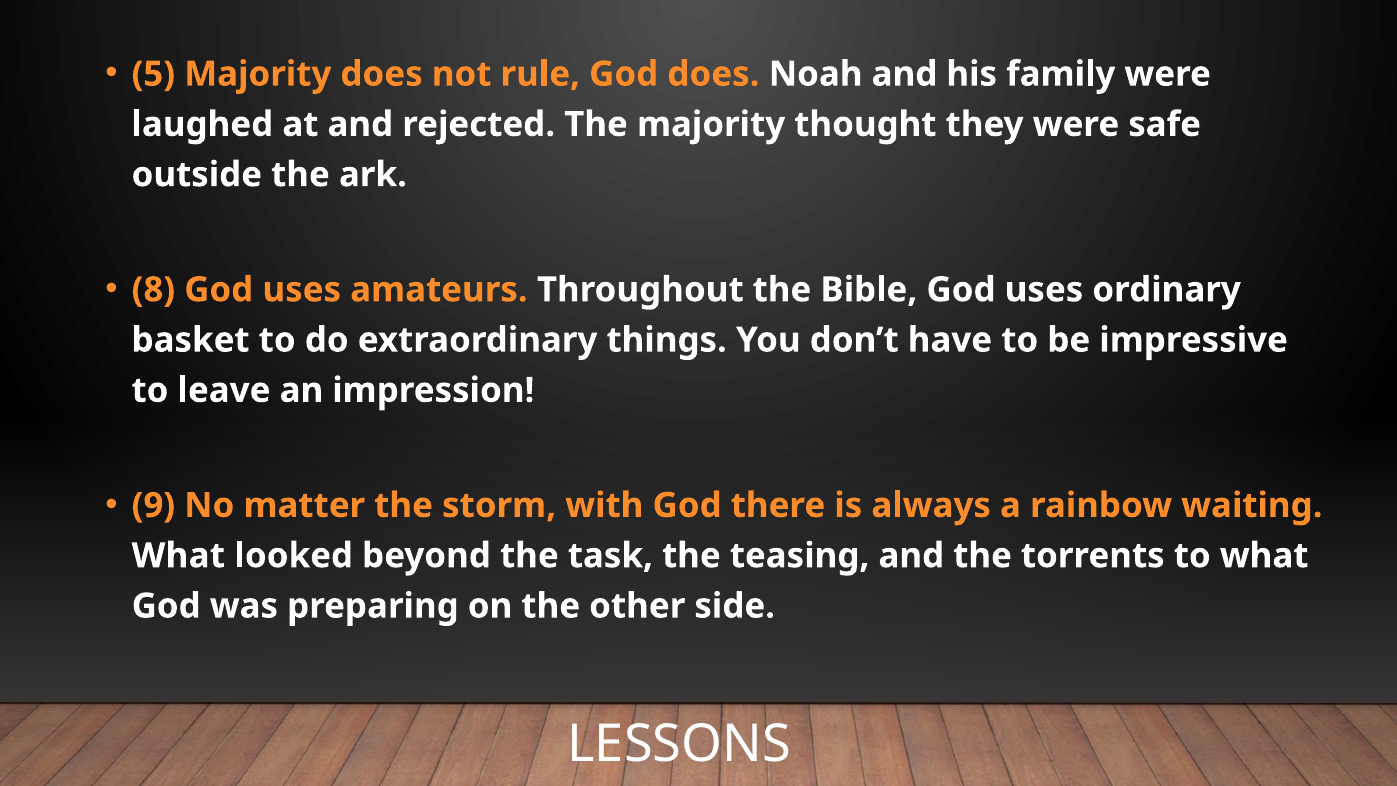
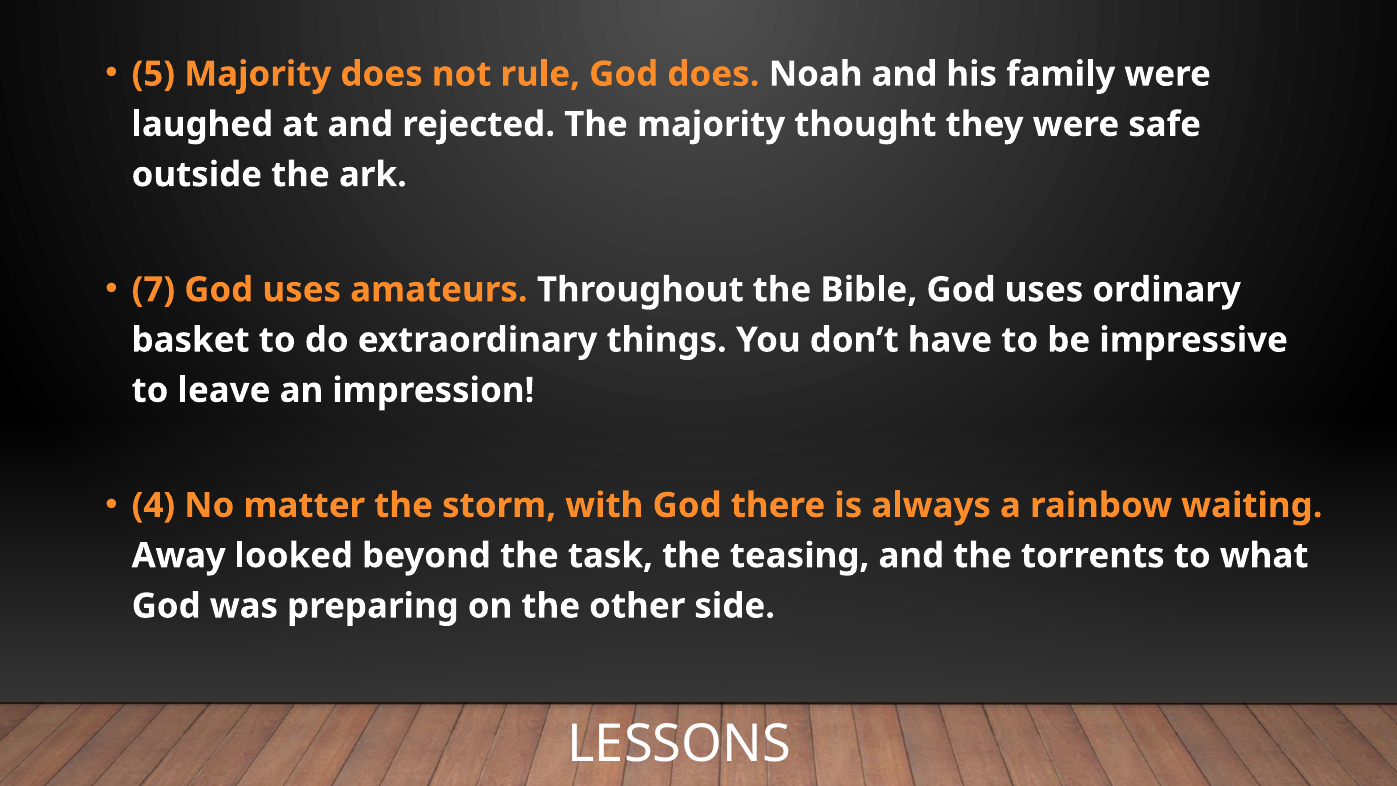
8: 8 -> 7 (153, 290)
9: 9 -> 4 (153, 505)
What: What -> Away (179, 556)
